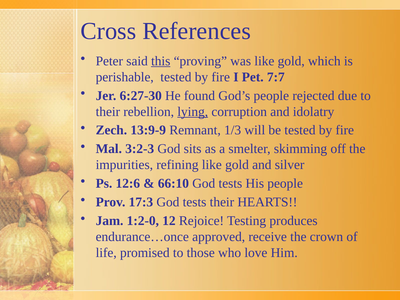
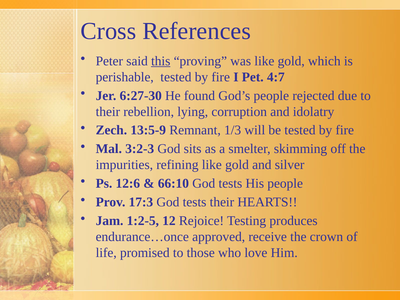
7:7: 7:7 -> 4:7 (276, 77)
lying underline: present -> none (193, 112)
13:9-9: 13:9-9 -> 13:5-9 (148, 130)
1:2-0: 1:2-0 -> 1:2-5 (143, 221)
